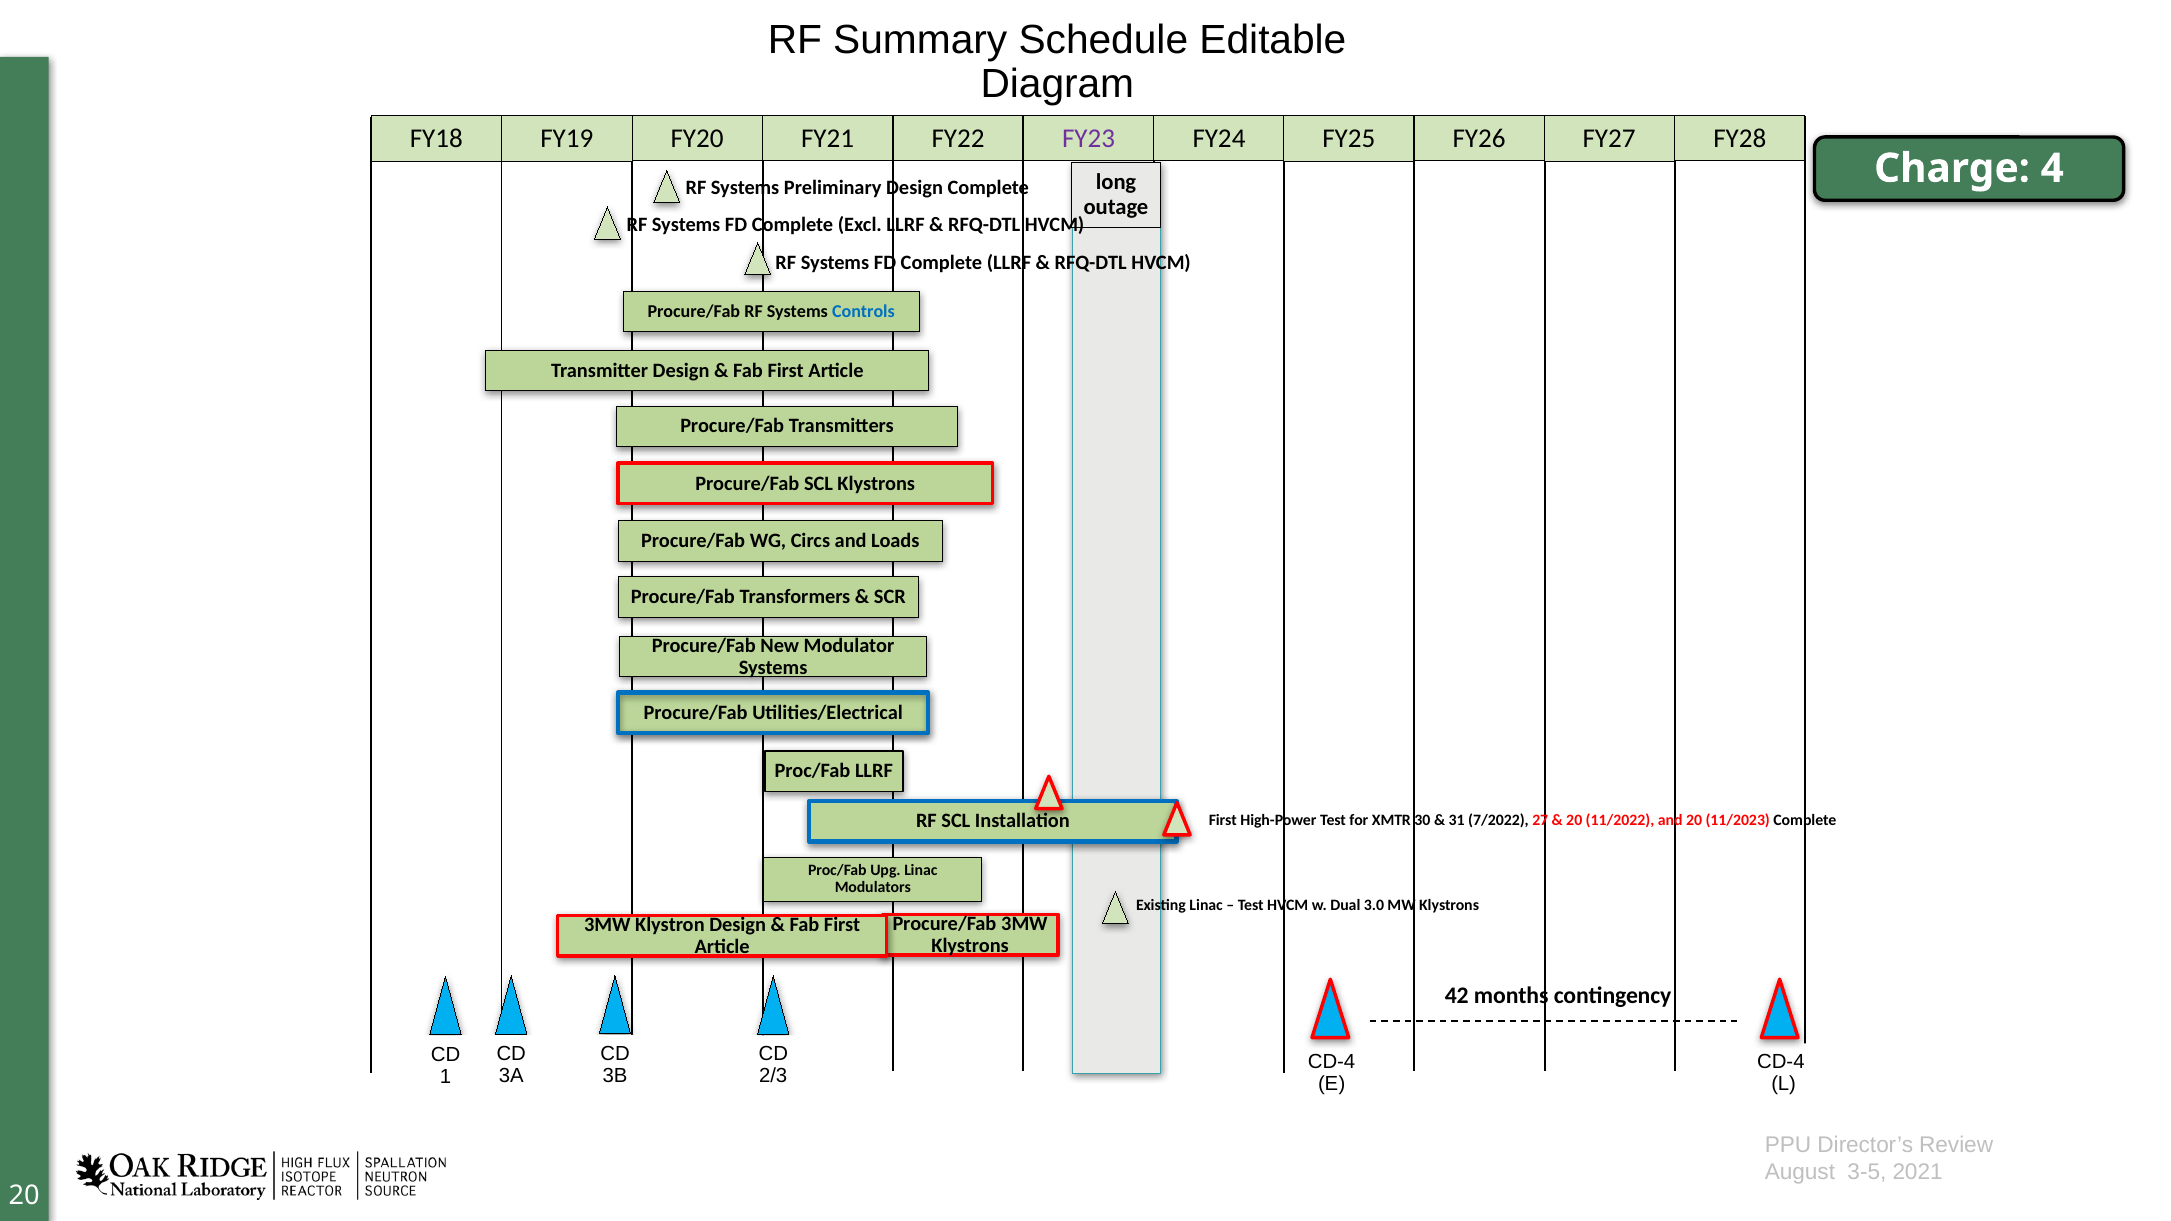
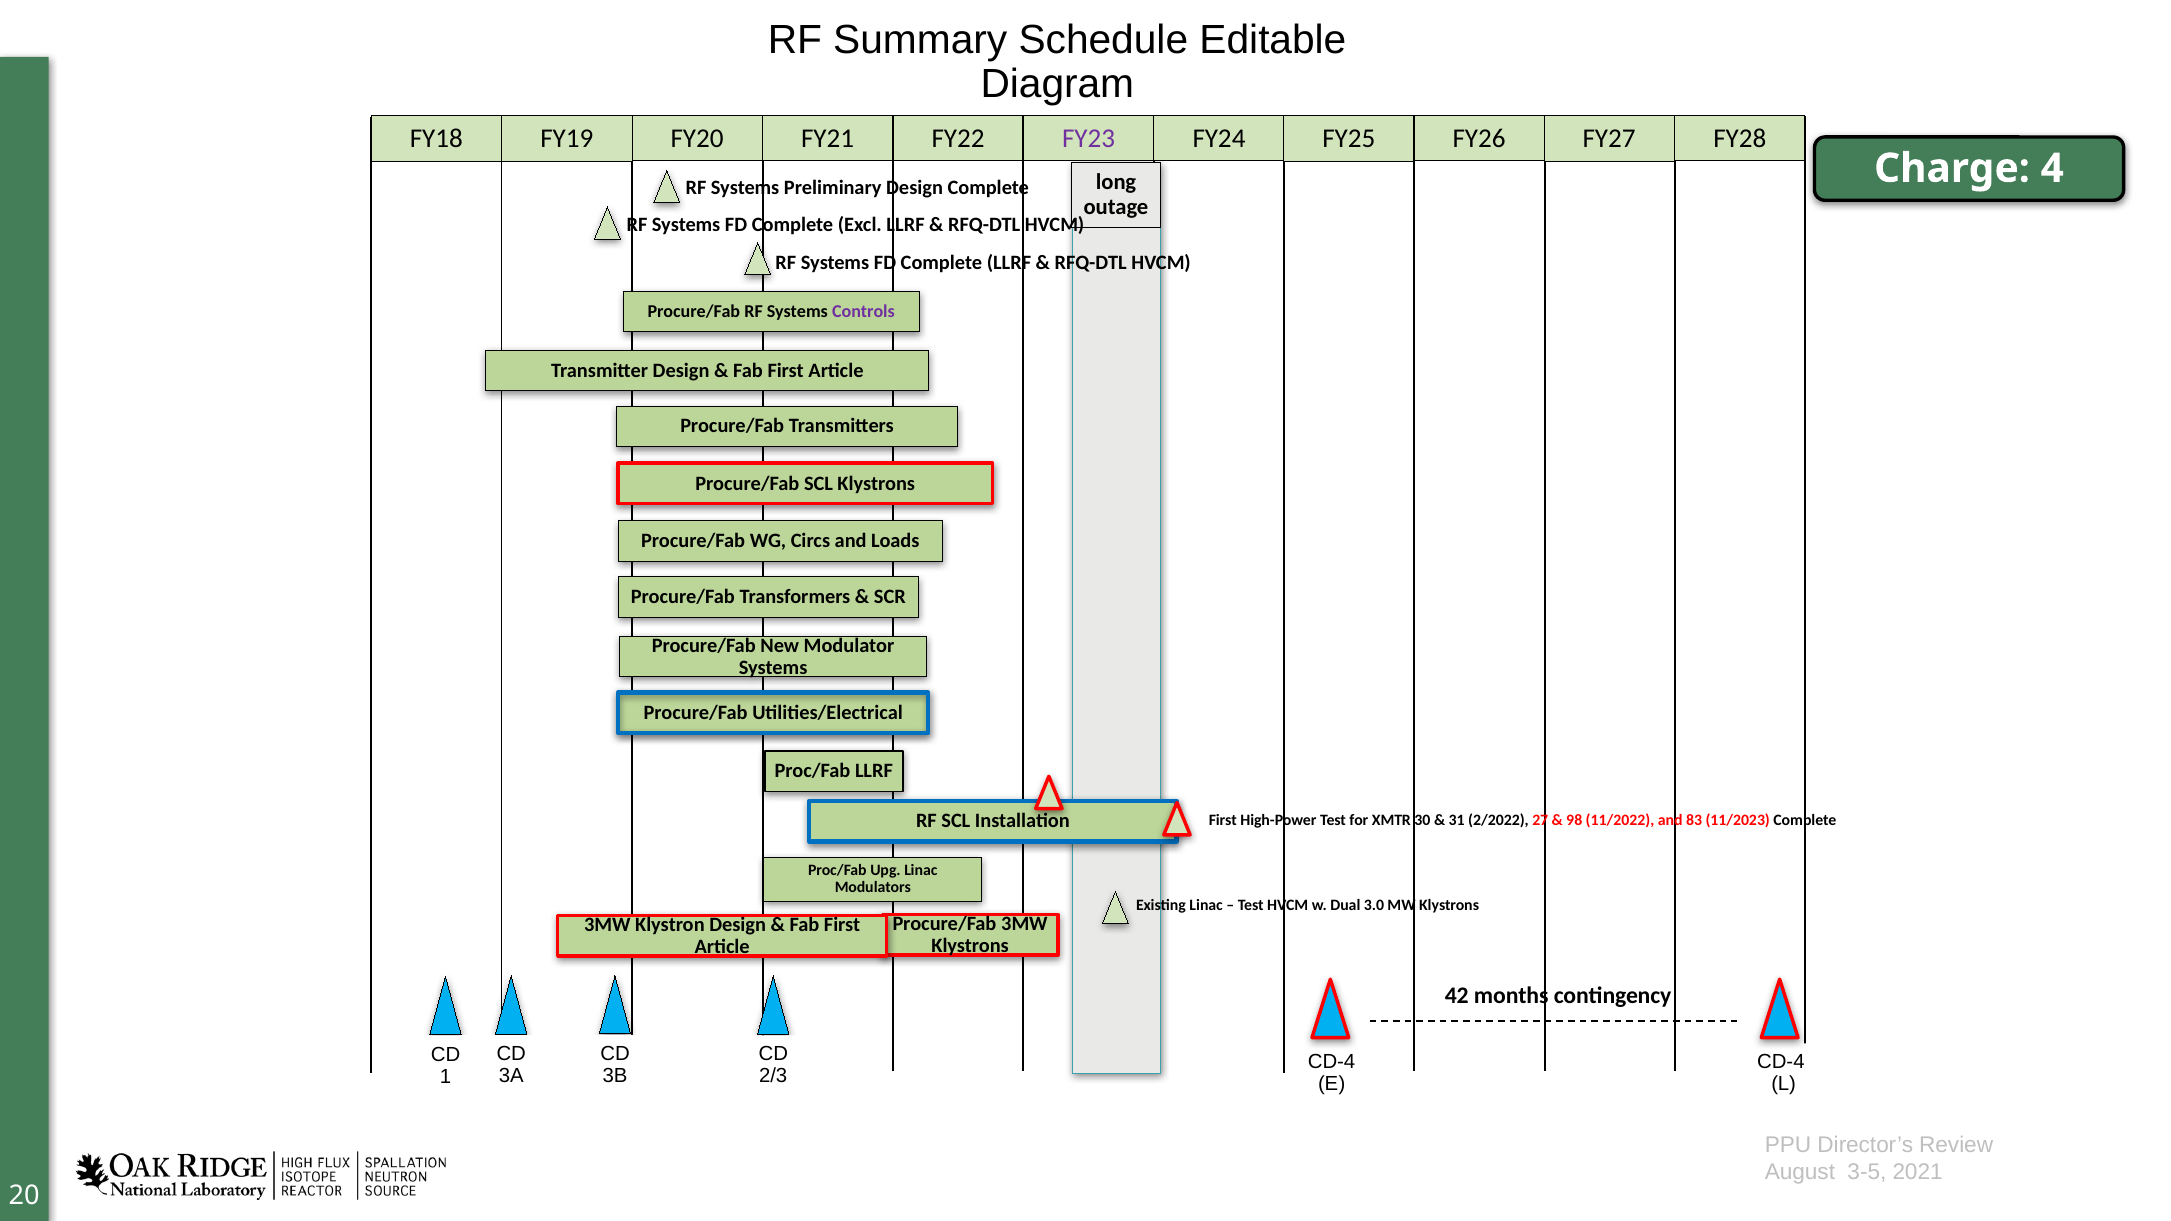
Controls colour: blue -> purple (863, 311)
7/2022: 7/2022 -> 2/2022 (1498, 820)
20: 20 -> 98 (1574, 820)
and 20: 20 -> 83 (1694, 820)
